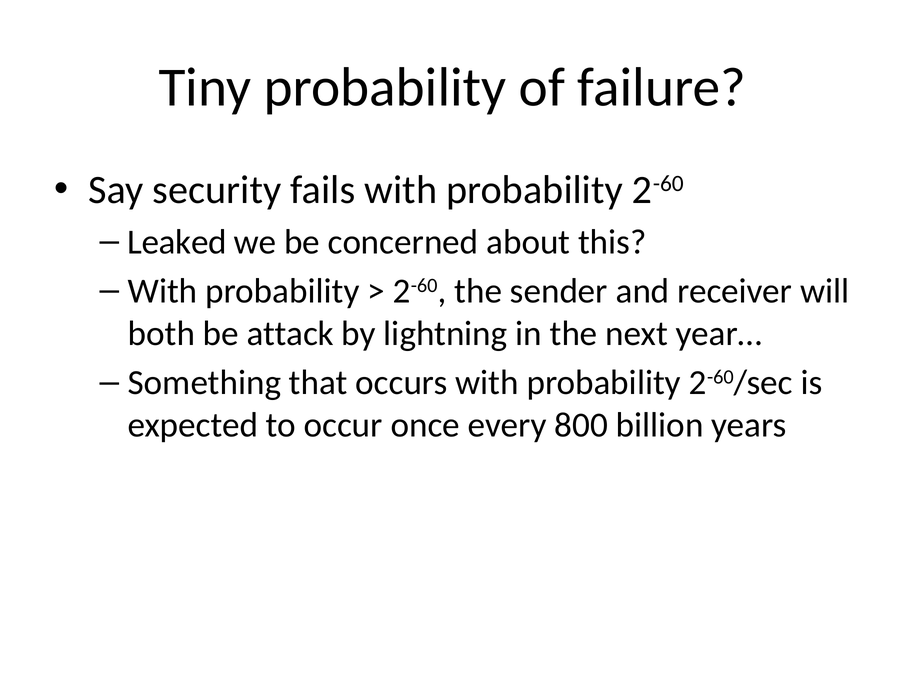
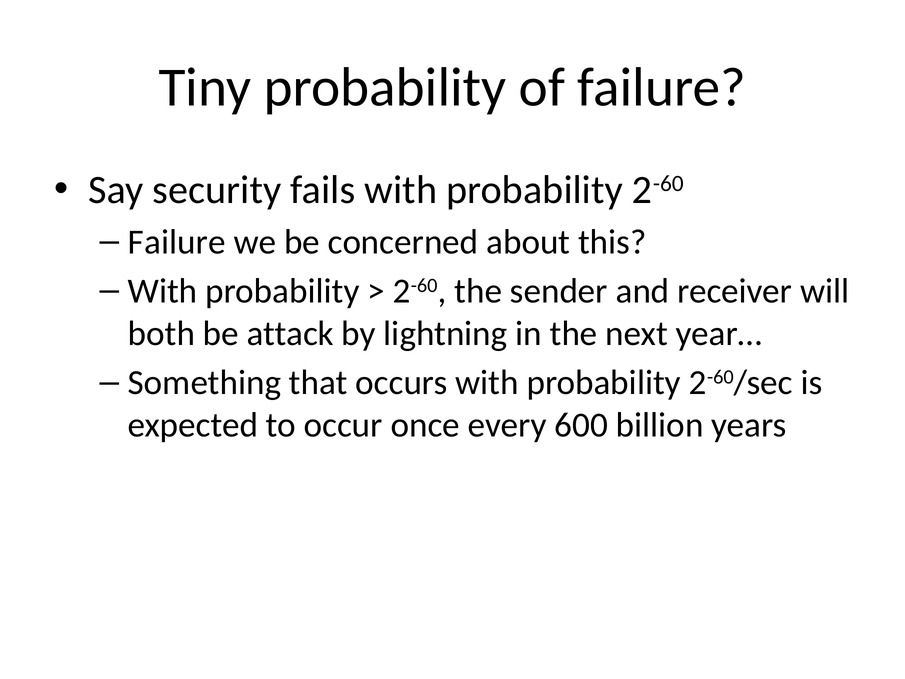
Leaked: Leaked -> Failure (177, 242)
800: 800 -> 600 (581, 425)
